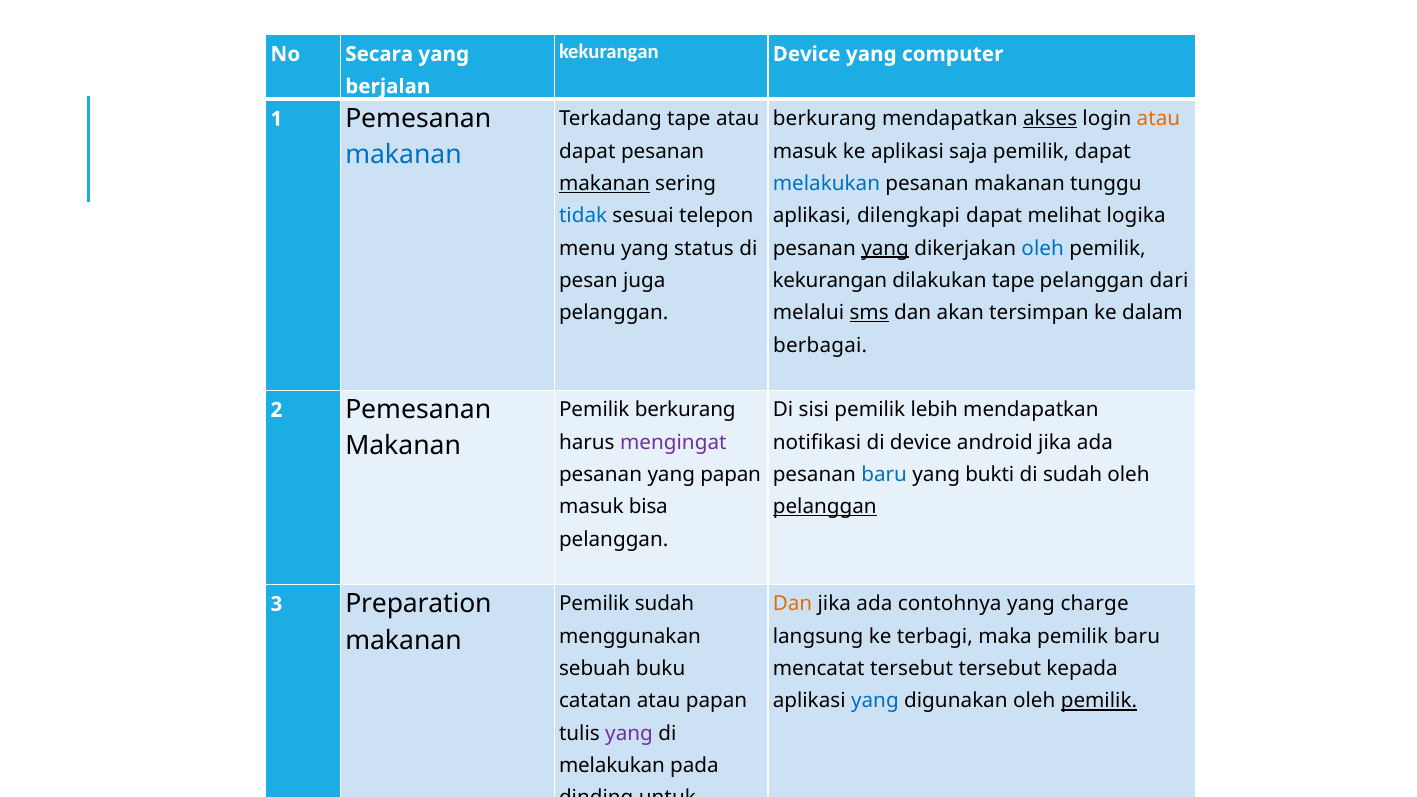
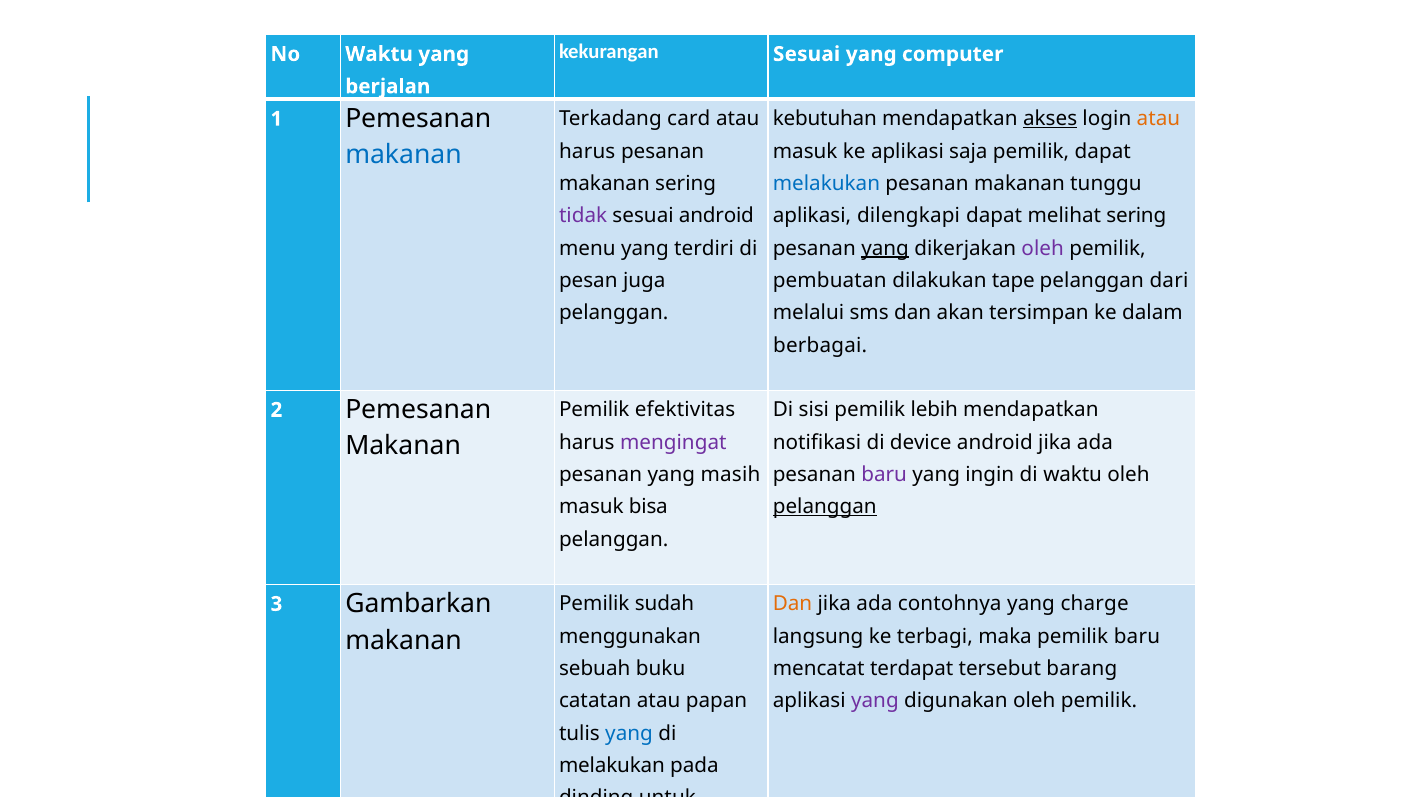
kekurangan Device: Device -> Sesuai (807, 54)
No Secara: Secara -> Waktu (379, 54)
Terkadang tape: tape -> card (689, 119)
berkurang: berkurang -> kebutuhan (825, 119)
dapat: dapat -> harus (587, 151)
makanan underline: present -> none (604, 184)
tidak colour: blue -> purple (583, 216)
sesuai telepon: telepon -> android (716, 216)
melihat logika: logika -> sering (1136, 216)
status: status -> terdiri (704, 248)
oleh colour: blue -> purple (1043, 248)
kekurangan: kekurangan -> pembuatan (830, 281)
sms underline: present -> none (869, 313)
Pemilik berkurang: berkurang -> efektivitas (685, 410)
yang papan: papan -> masih (730, 475)
baru colour: blue -> purple (884, 475)
yang bukti: bukti -> ingin (990, 475)
di sudah: sudah -> waktu (1073, 475)
Preparation: Preparation -> Gambarkan (418, 604)
mencatat tersebut: tersebut -> terdapat (912, 669)
tersebut kepada: kepada -> barang (1082, 669)
yang colour: blue -> purple (875, 701)
pemilik underline: present -> none (1099, 701)
yang colour: purple -> blue (629, 733)
